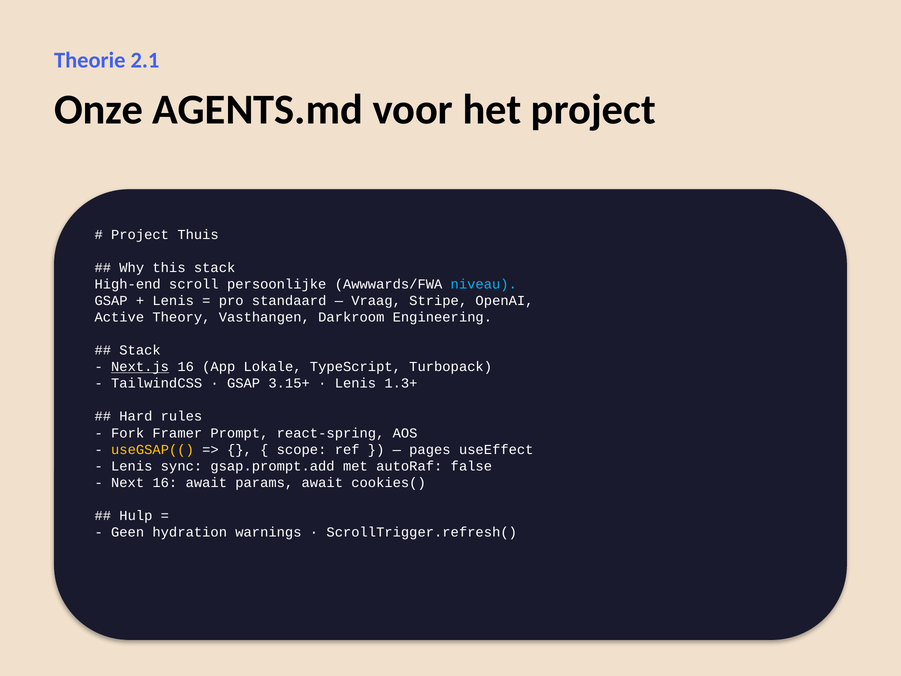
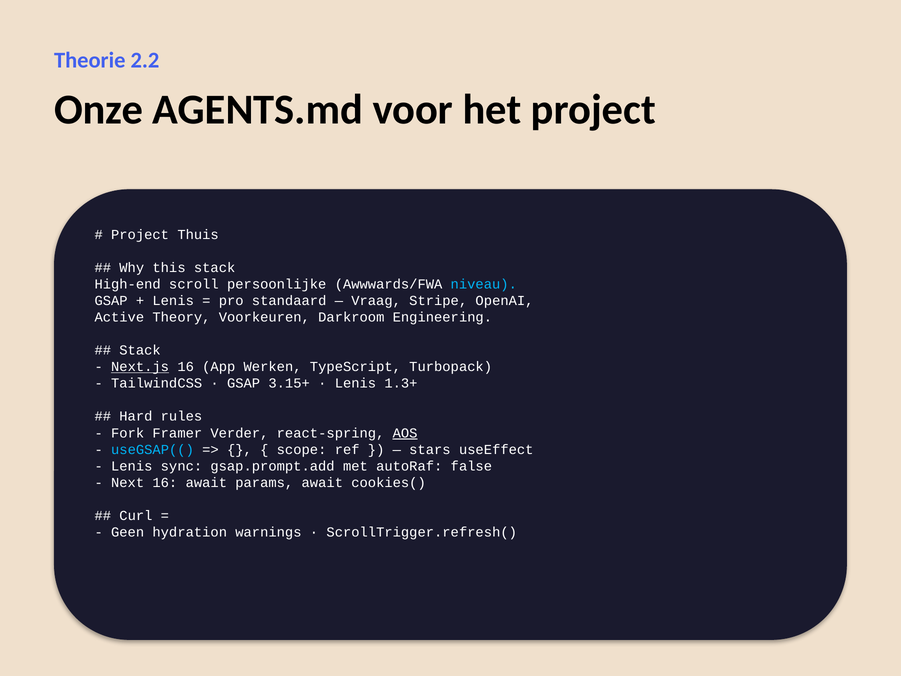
2.1: 2.1 -> 2.2 (145, 60)
Vasthangen: Vasthangen -> Voorkeuren (264, 317)
Lokale: Lokale -> Werken (273, 367)
Prompt: Prompt -> Verder (239, 433)
AOS underline: none -> present (405, 433)
useGSAP(( colour: yellow -> light blue (152, 449)
pages: pages -> stars (430, 449)
Hulp: Hulp -> Curl (136, 515)
